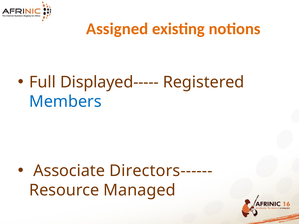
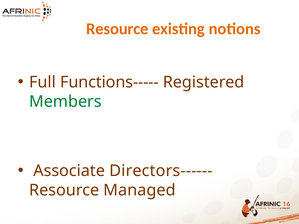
Assigned: Assigned -> Resource (117, 29)
Displayed-----: Displayed----- -> Functions----- (109, 82)
Members colour: blue -> green (65, 102)
